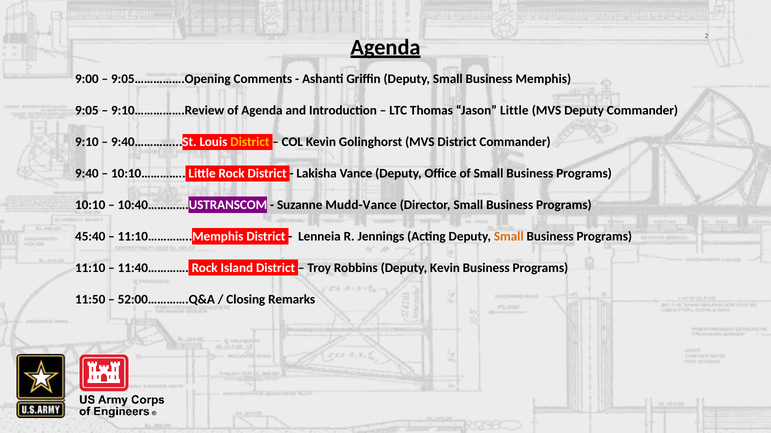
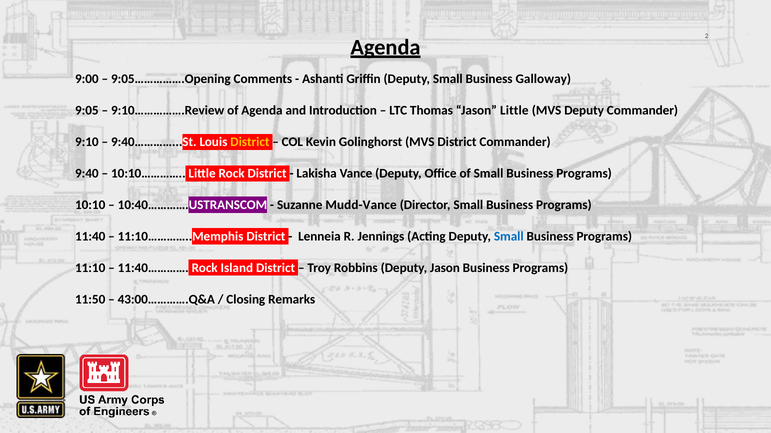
Memphis: Memphis -> Galloway (543, 79)
45:40: 45:40 -> 11:40 (90, 237)
Small colour: orange -> blue (509, 237)
Deputy Kevin: Kevin -> Jason (445, 268)
52:00………….Q&A: 52:00………….Q&A -> 43:00………….Q&A (166, 300)
